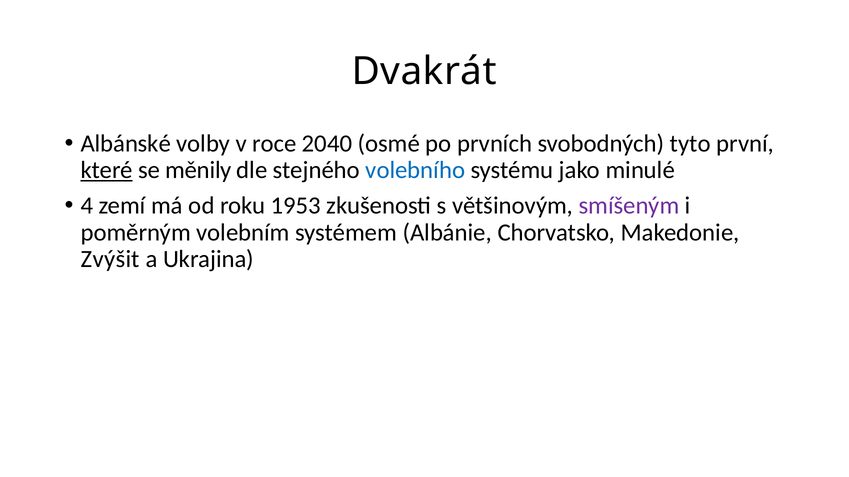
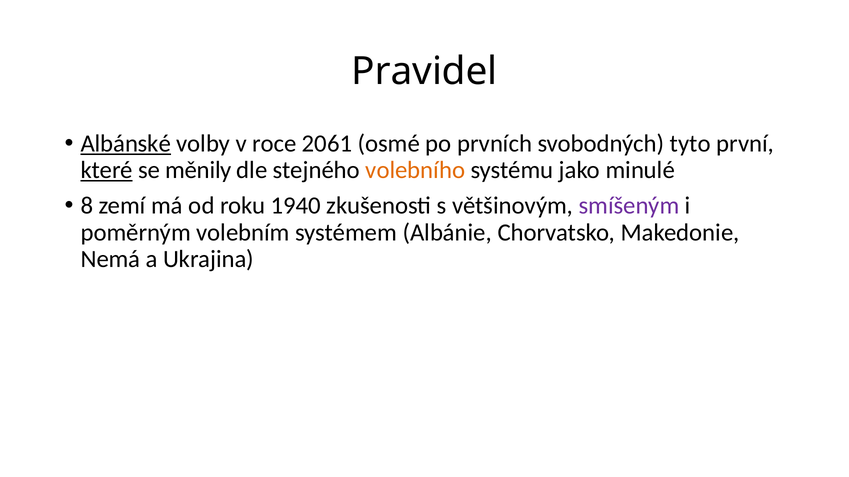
Dvakrát: Dvakrát -> Pravidel (424, 71)
Albánské underline: none -> present (126, 144)
2040: 2040 -> 2061 (327, 144)
volebního colour: blue -> orange (415, 170)
4: 4 -> 8 (87, 206)
1953: 1953 -> 1940 (296, 206)
Zvýšit: Zvýšit -> Nemá (110, 259)
